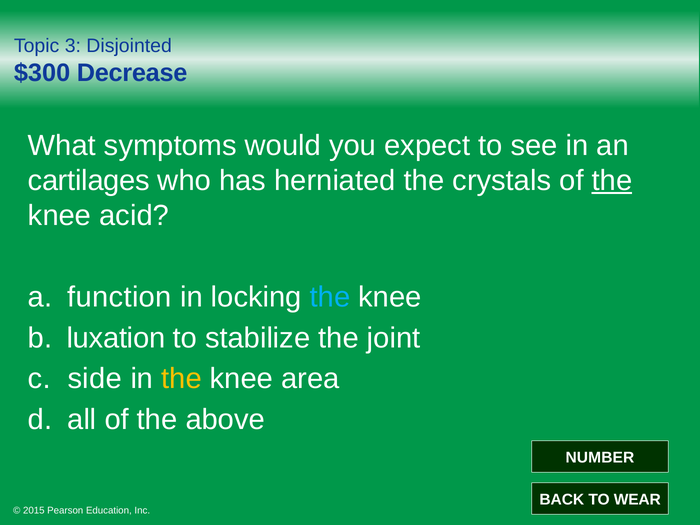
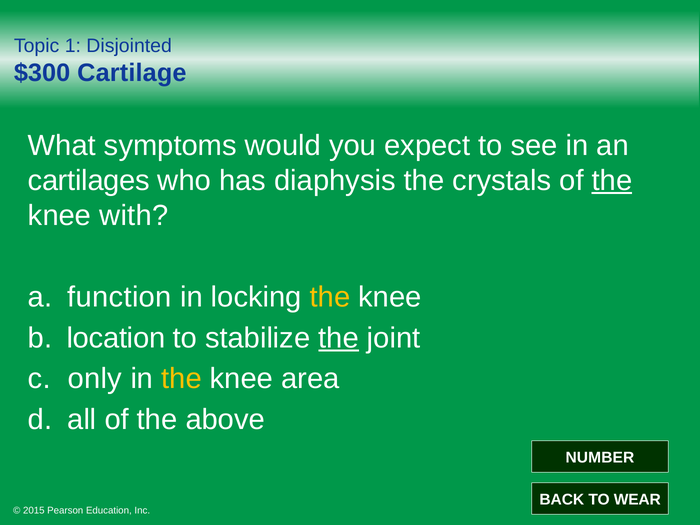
3: 3 -> 1 (73, 46)
Decrease: Decrease -> Cartilage (132, 73)
herniated: herniated -> diaphysis (335, 180)
acid: acid -> with (134, 215)
the colour: light blue -> yellow (330, 297)
luxation: luxation -> location (116, 338)
the underline: none -> present (339, 338)
side: side -> only (95, 379)
